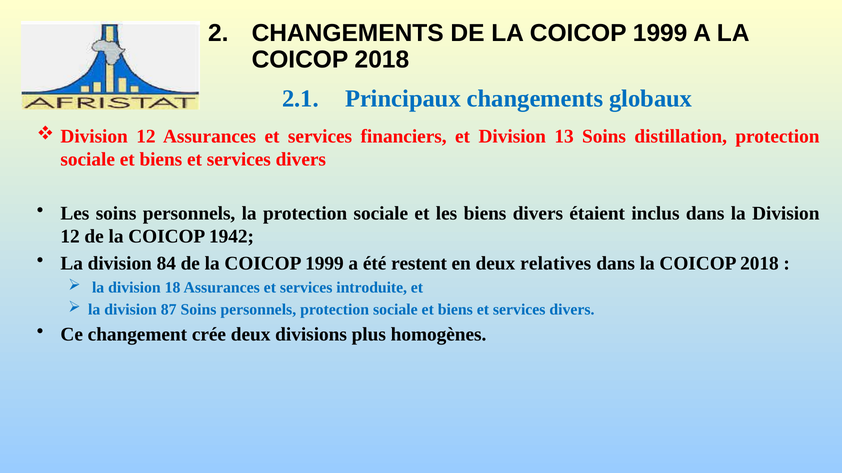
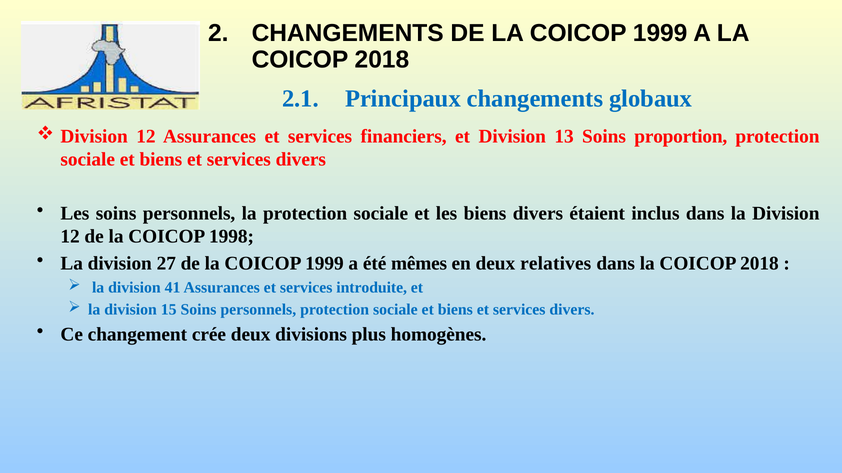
distillation: distillation -> proportion (681, 137)
1942: 1942 -> 1998 (232, 237)
84: 84 -> 27 (166, 264)
restent: restent -> mêmes (419, 264)
18: 18 -> 41 (173, 288)
87: 87 -> 15 (169, 310)
